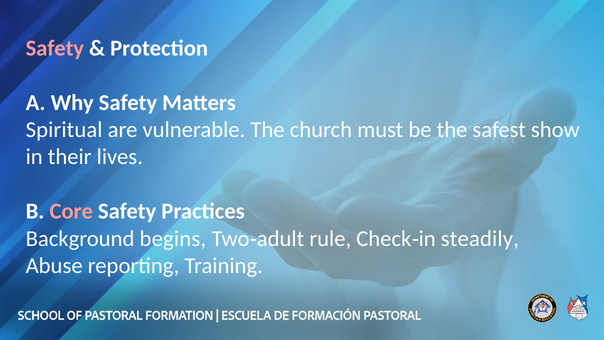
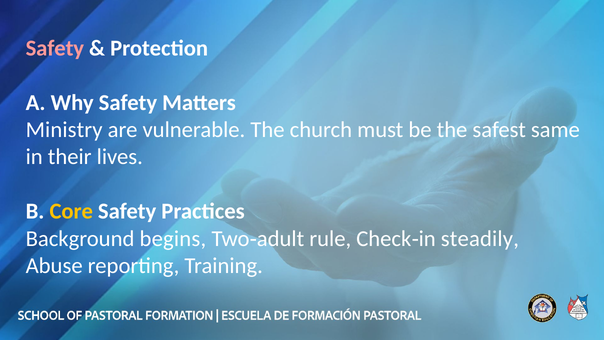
Spiritual: Spiritual -> Ministry (64, 130)
show: show -> same (555, 130)
Core colour: pink -> yellow (71, 211)
